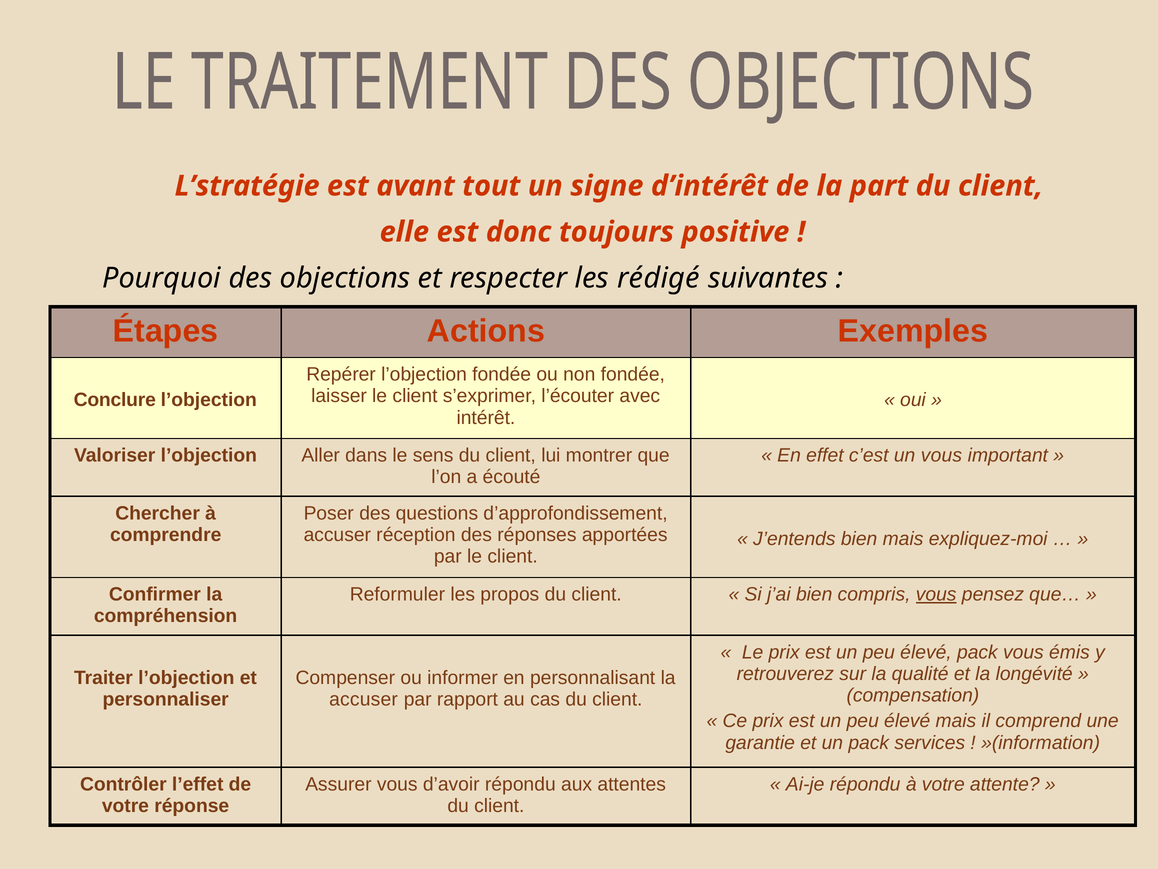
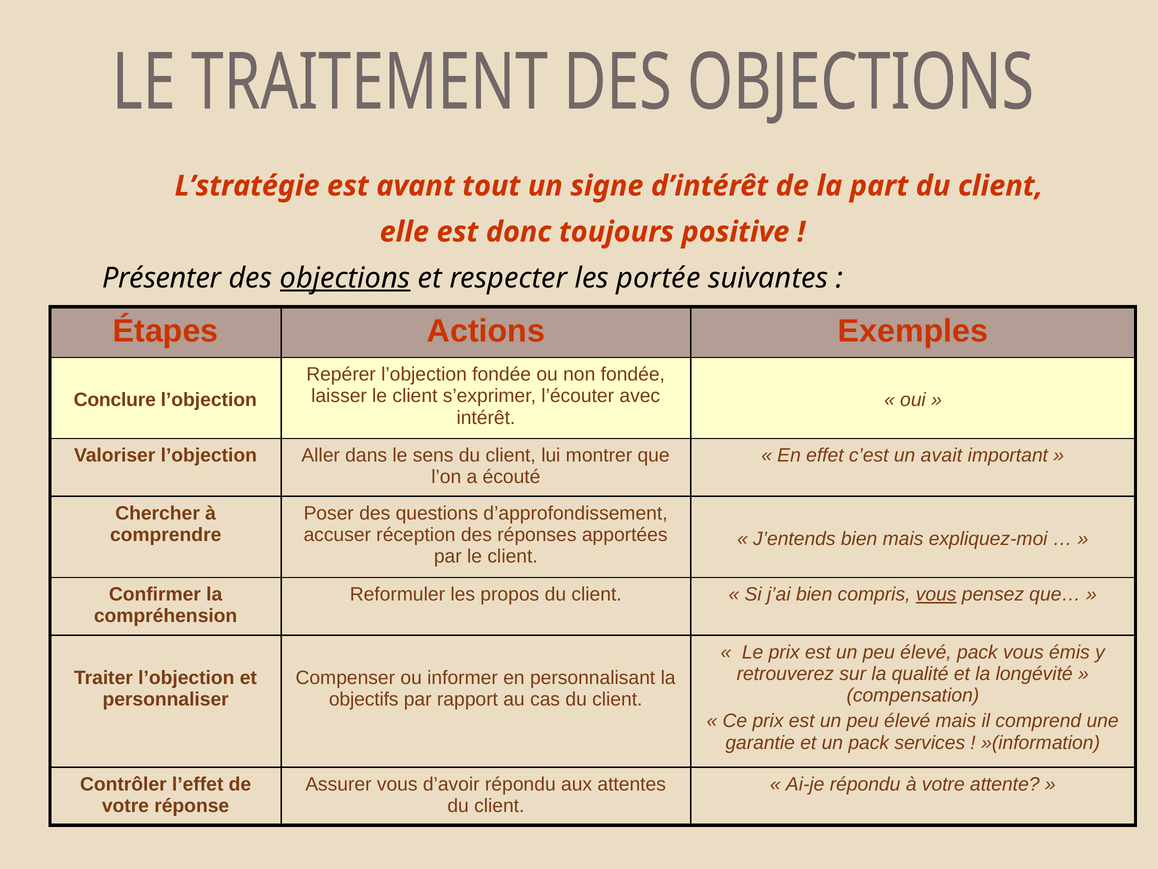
Pourquoi: Pourquoi -> Présenter (162, 278)
objections underline: none -> present (345, 278)
rédigé: rédigé -> portée (659, 278)
un vous: vous -> avait (941, 455)
accuser: accuser -> objectifs (364, 699)
